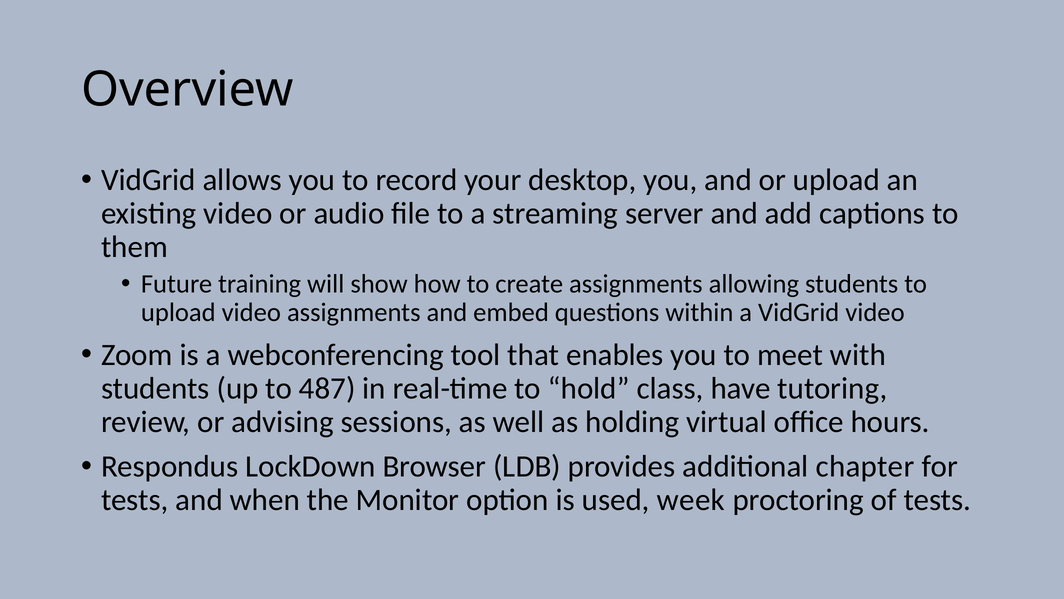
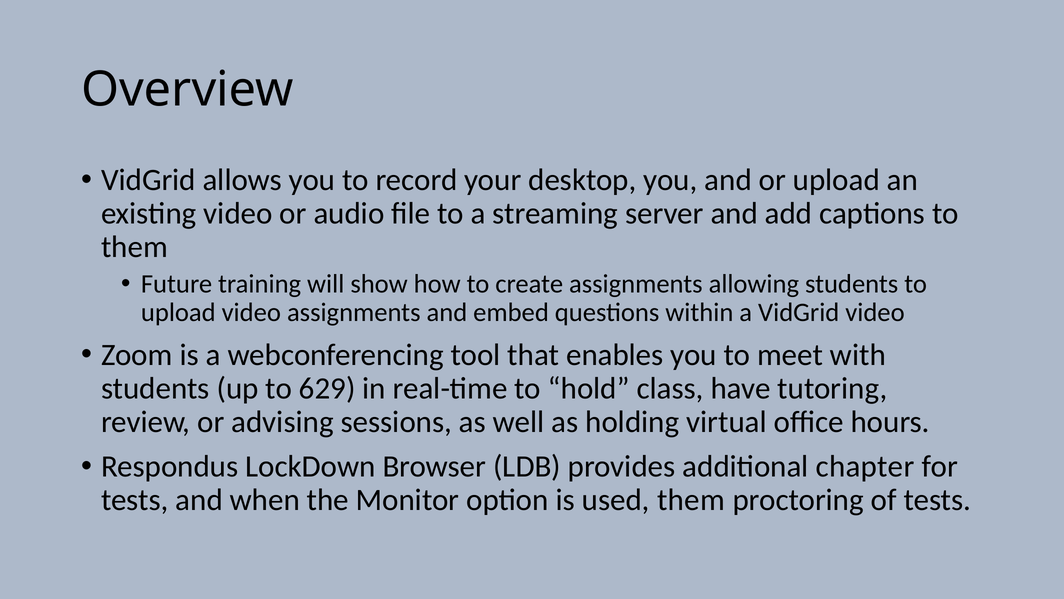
487: 487 -> 629 (327, 388)
used week: week -> them (691, 500)
